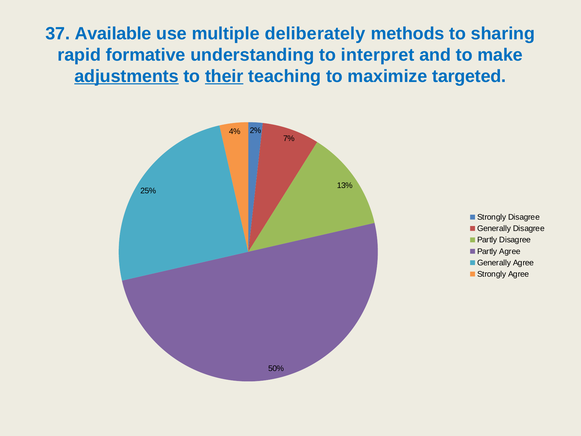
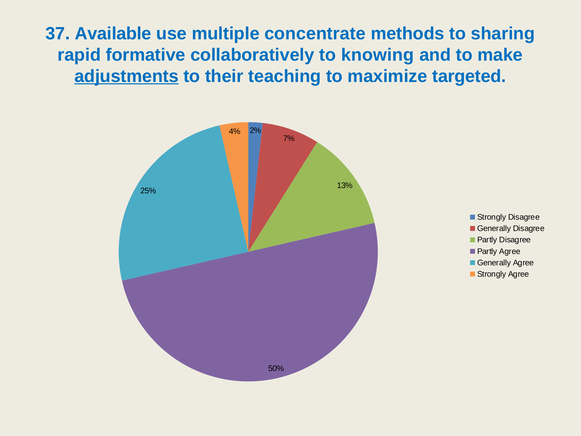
deliberately: deliberately -> concentrate (315, 34)
understanding: understanding -> collaboratively (252, 55)
interpret: interpret -> knowing (378, 55)
their underline: present -> none (224, 76)
